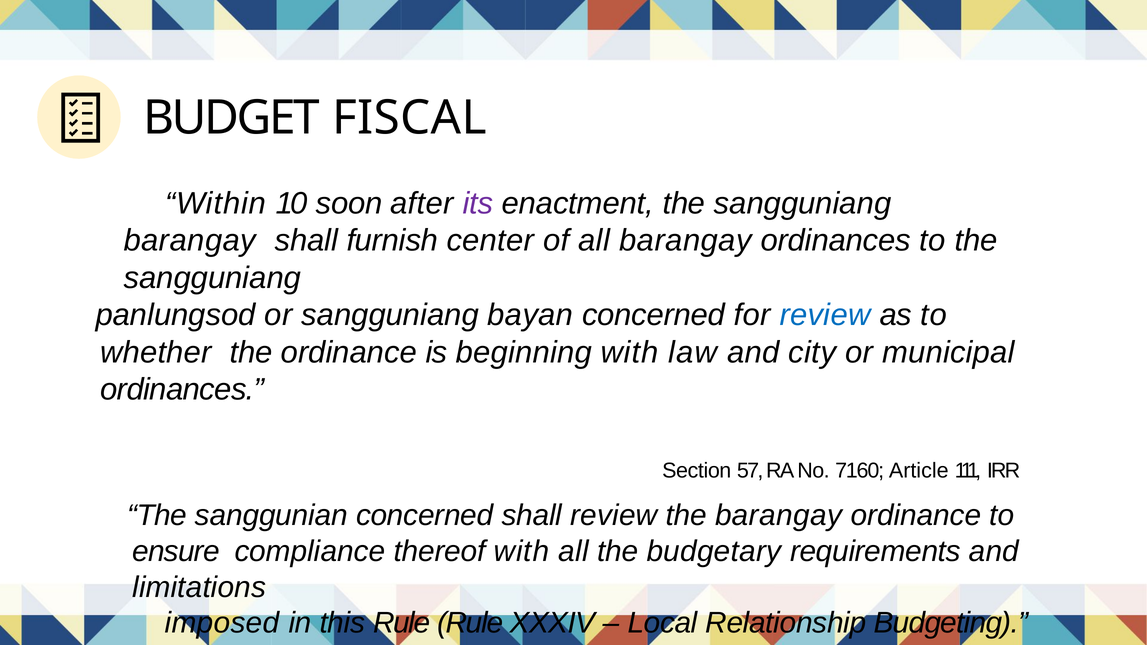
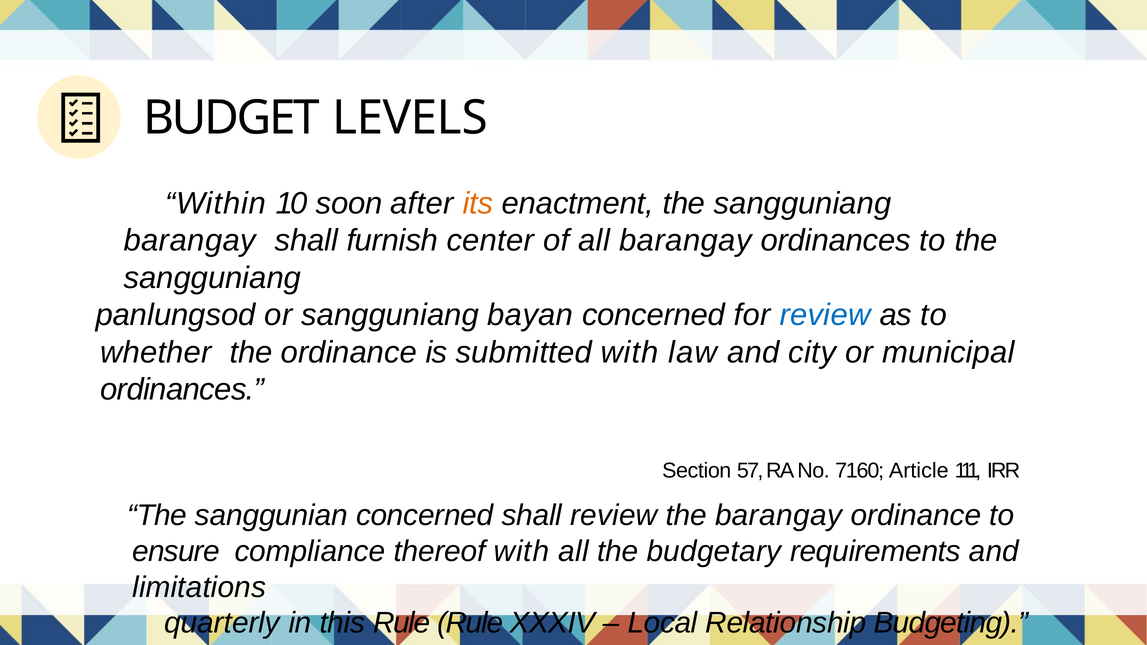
FISCAL: FISCAL -> LEVELS (410, 118)
its colour: purple -> orange (478, 203)
beginning: beginning -> submitted (524, 352)
imposed: imposed -> quarterly (222, 623)
